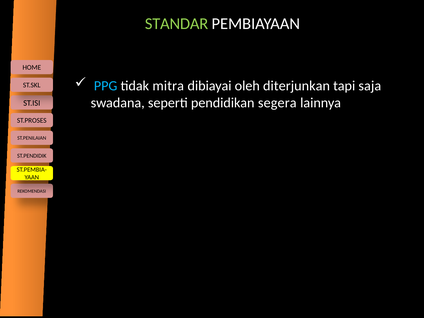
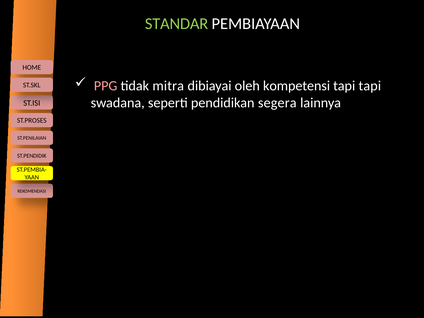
PPG colour: light blue -> pink (106, 86)
diterjunkan: diterjunkan -> kompetensi (297, 86)
tapi saja: saja -> tapi (370, 86)
